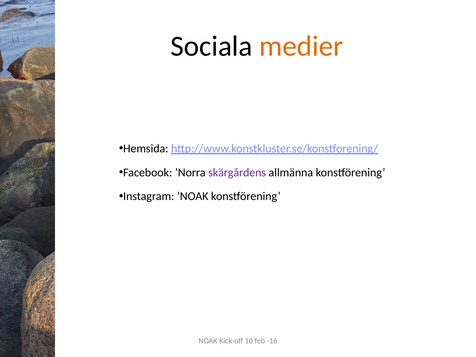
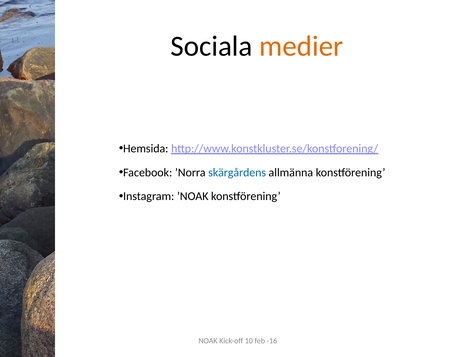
skärgårdens colour: purple -> blue (237, 173)
